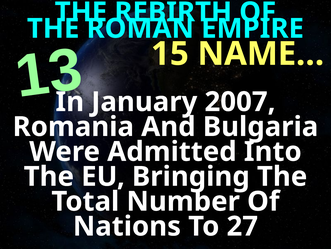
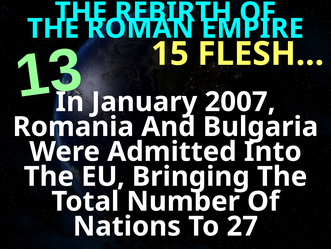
NAME…: NAME… -> FLESH… (261, 54)
